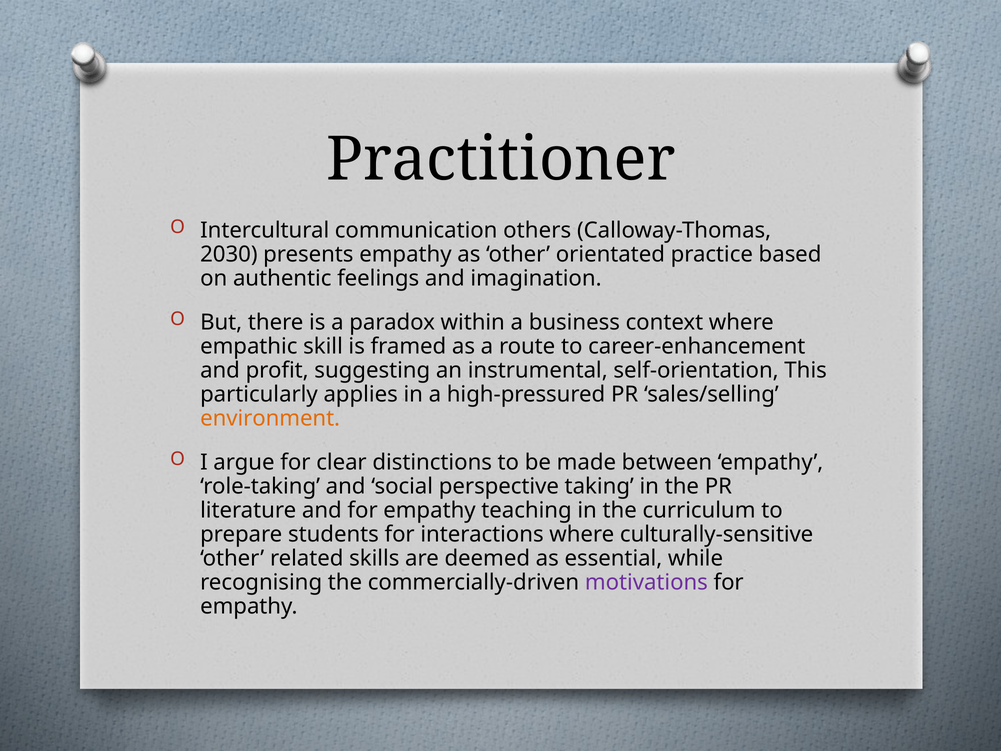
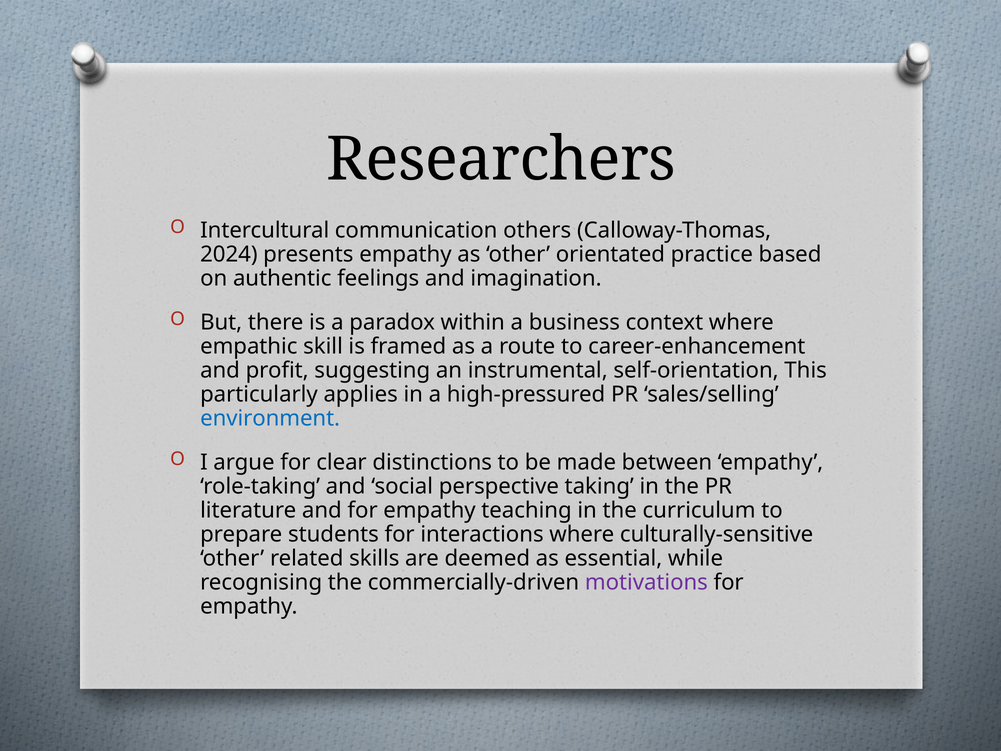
Practitioner: Practitioner -> Researchers (501, 160)
2030: 2030 -> 2024 (229, 254)
environment colour: orange -> blue (270, 418)
